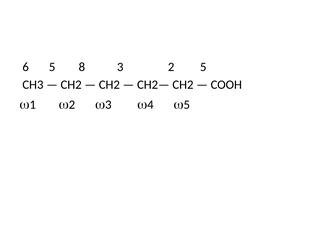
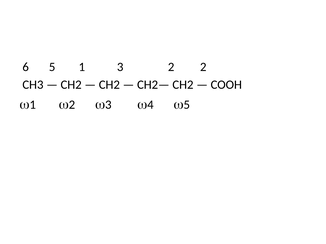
8: 8 -> 1 (82, 67)
2 5: 5 -> 2 (203, 67)
